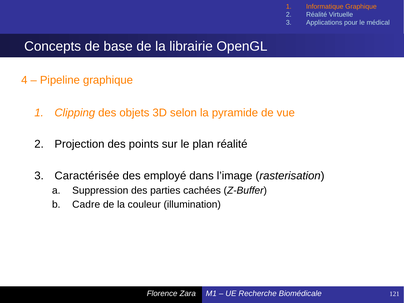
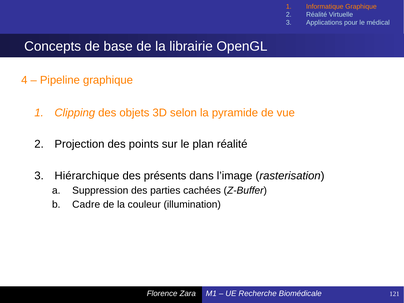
Caractérisée: Caractérisée -> Hiérarchique (87, 176)
employé: employé -> présents (165, 176)
